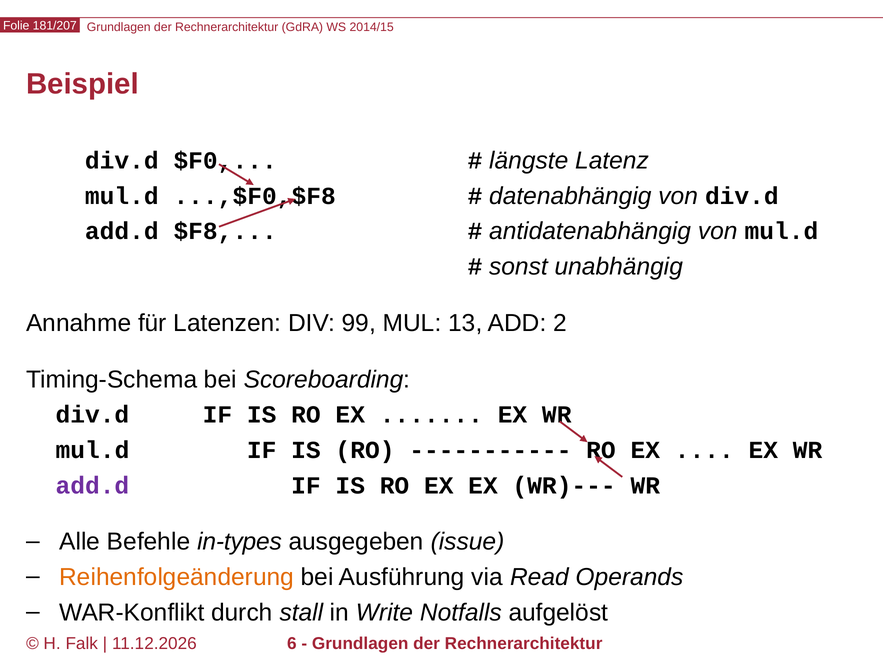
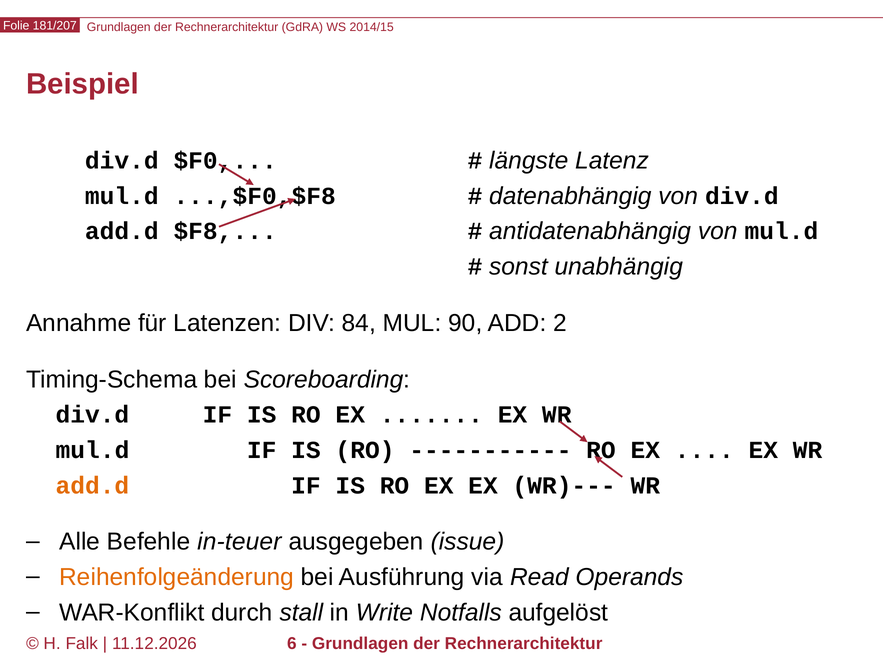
99: 99 -> 84 (359, 323)
13: 13 -> 90 (465, 323)
add.d colour: purple -> orange (92, 486)
in-types: in-types -> in-teuer (239, 542)
